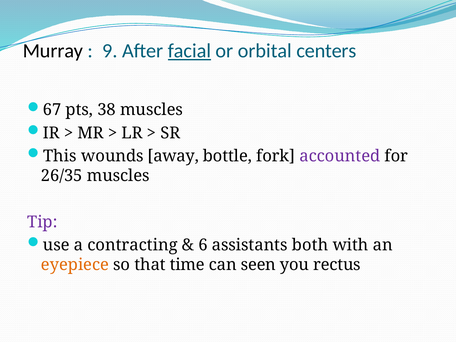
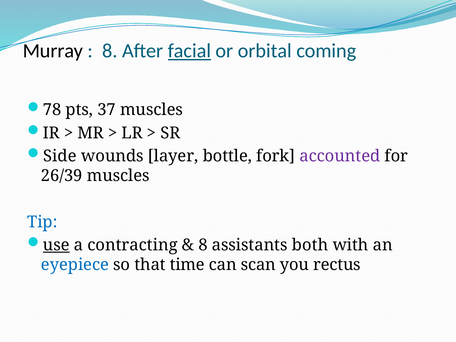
9: 9 -> 8 (110, 51)
centers: centers -> coming (326, 51)
67: 67 -> 78 (52, 110)
38: 38 -> 37 (107, 110)
This: This -> Side (60, 156)
away: away -> layer (173, 156)
26/35: 26/35 -> 26/39 (62, 176)
Tip colour: purple -> blue (42, 222)
use underline: none -> present (56, 245)
6: 6 -> 8 (203, 245)
eyepiece colour: orange -> blue (75, 265)
seen: seen -> scan (258, 265)
